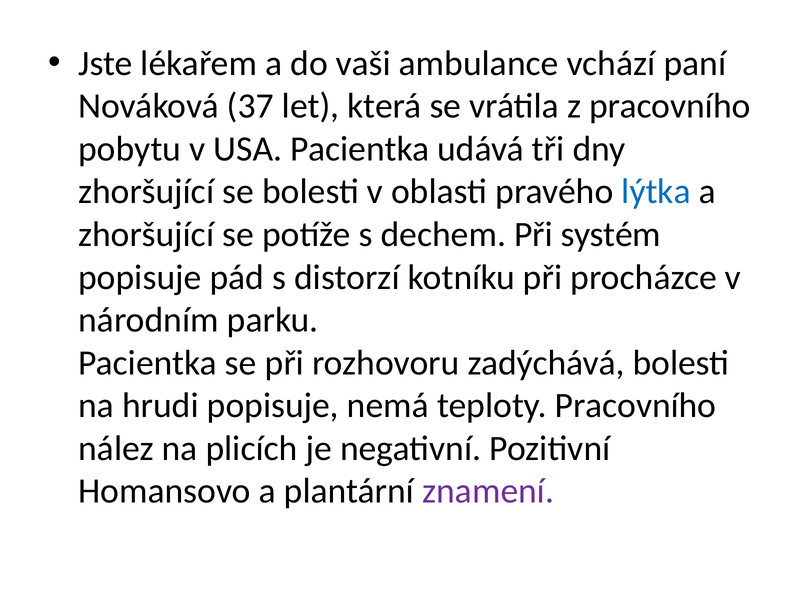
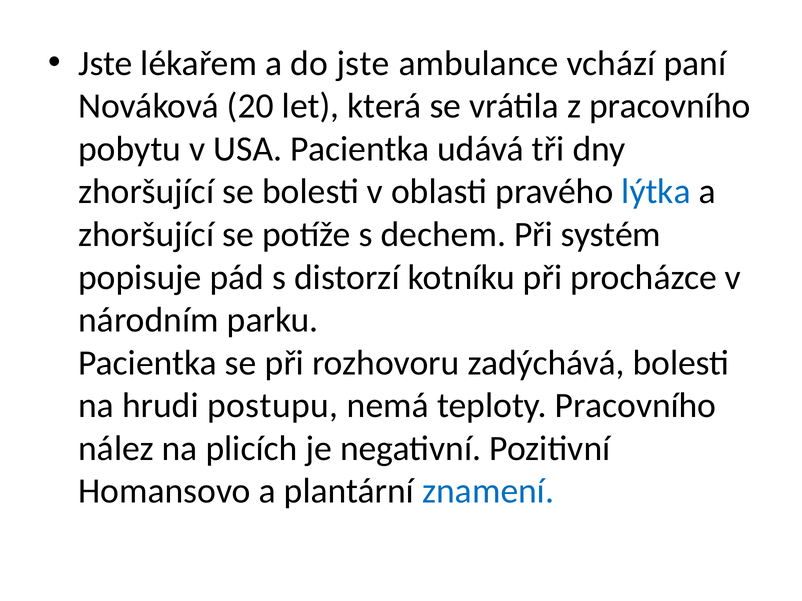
do vaši: vaši -> jste (363, 63)
37: 37 -> 20 (250, 106)
hrudi popisuje: popisuje -> postupu (273, 406)
znamení colour: purple -> blue (488, 492)
